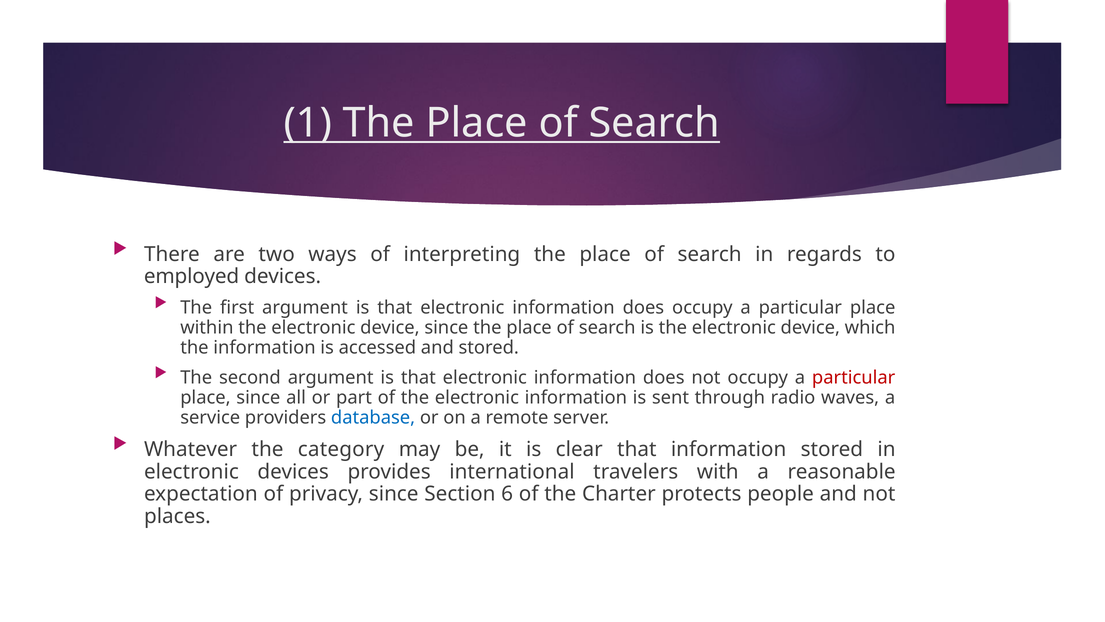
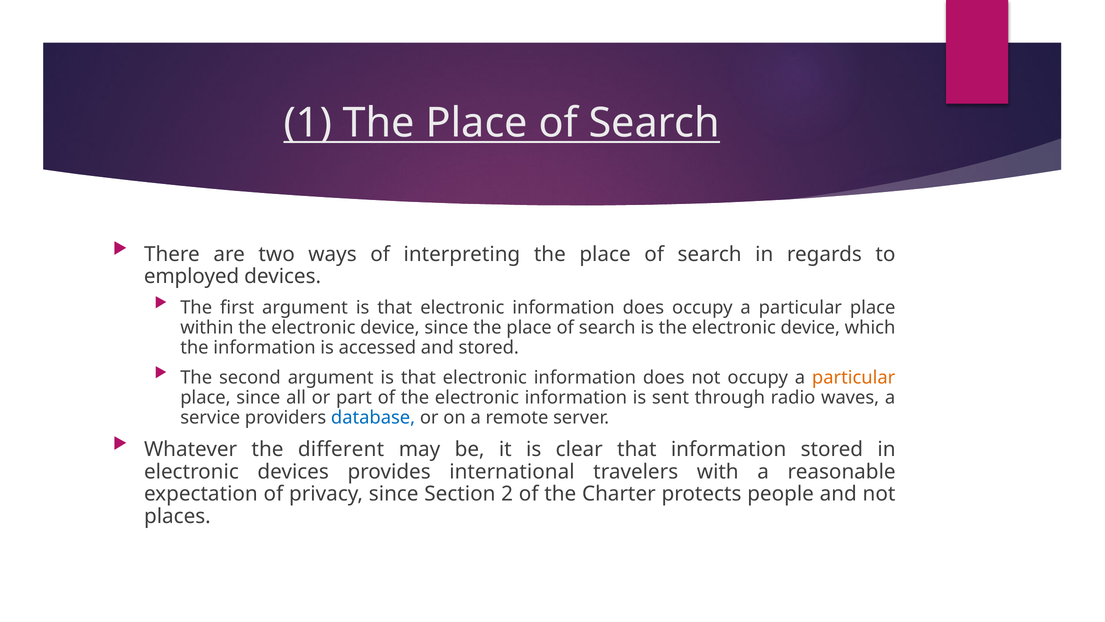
particular colour: red -> orange (854, 377)
category: category -> different (341, 449)
6: 6 -> 2 (507, 494)
